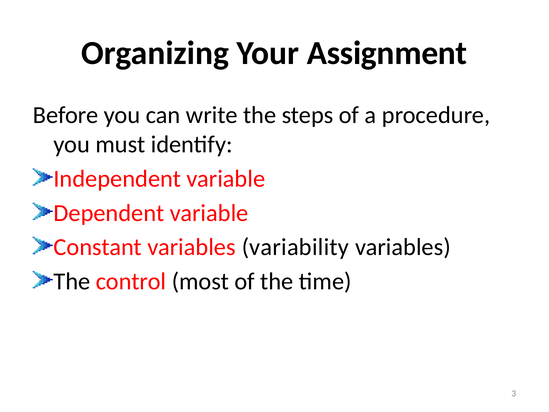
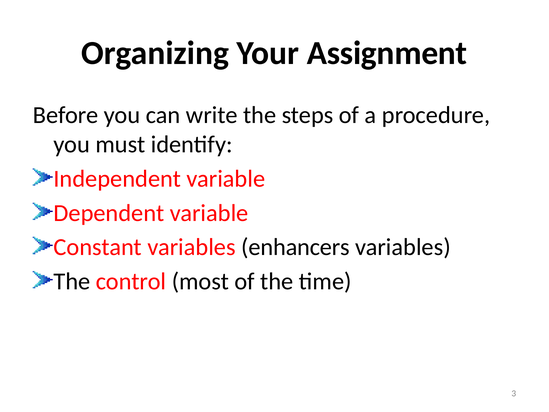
variability: variability -> enhancers (296, 247)
